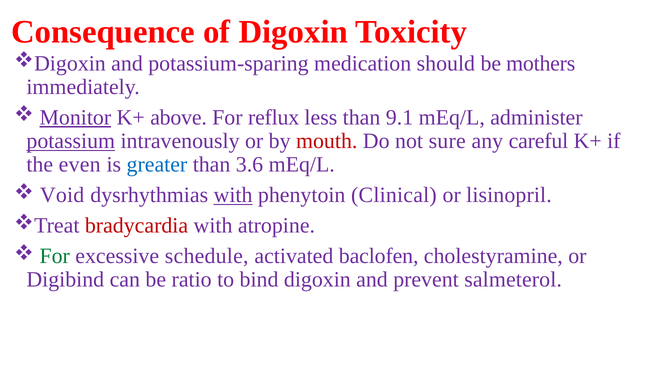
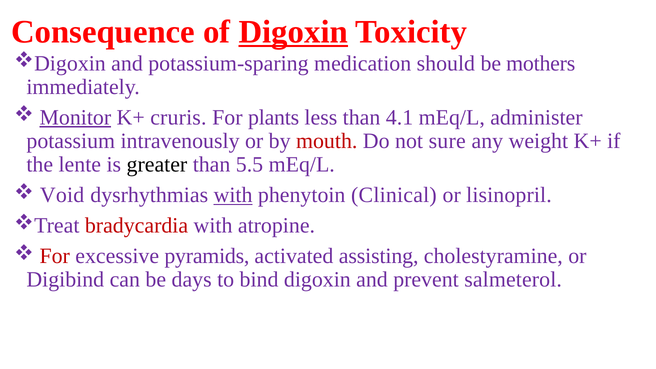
Digoxin underline: none -> present (293, 32)
above: above -> cruris (178, 117)
reflux: reflux -> plants (274, 117)
9.1: 9.1 -> 4.1 (400, 117)
potassium underline: present -> none (71, 141)
careful: careful -> weight (538, 141)
even: even -> lente (80, 165)
greater colour: blue -> black (157, 165)
3.6: 3.6 -> 5.5 (250, 165)
For colour: green -> red (55, 256)
schedule: schedule -> pyramids (207, 256)
baclofen: baclofen -> assisting (379, 256)
ratio: ratio -> days (192, 280)
